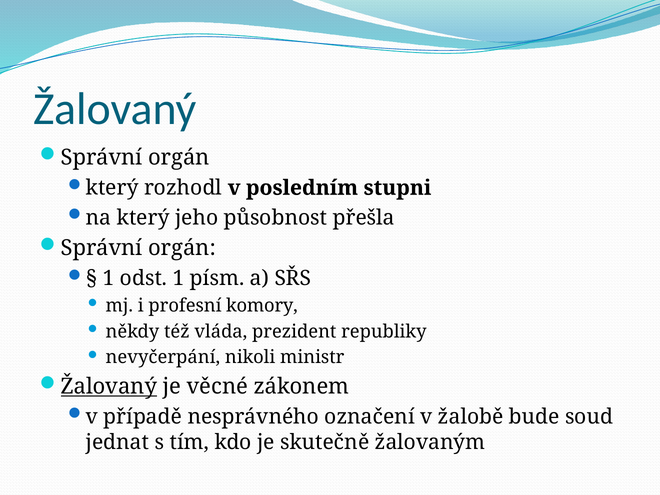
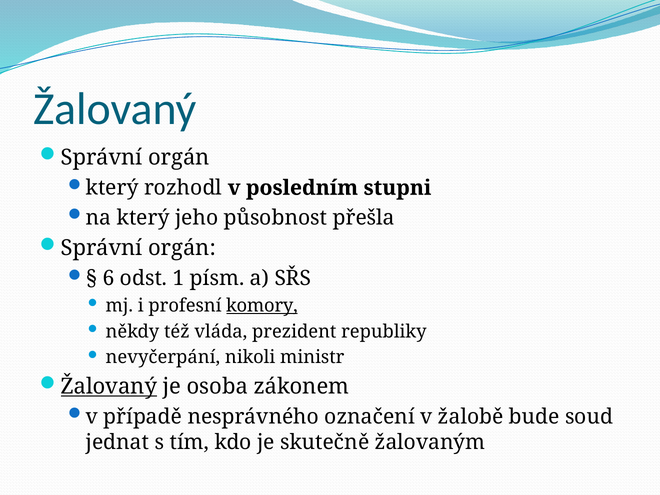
1: 1 -> 6 (109, 278)
komory underline: none -> present (262, 306)
věcné: věcné -> osoba (217, 387)
